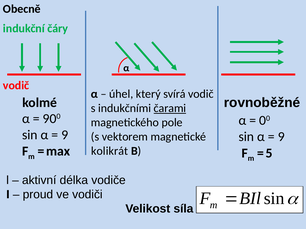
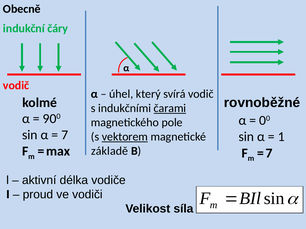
9: 9 -> 7 (65, 135)
9: 9 -> 1 (281, 137)
vektorem underline: none -> present (125, 137)
kolikrát: kolikrát -> základě (110, 151)
5: 5 -> 7 (269, 153)
